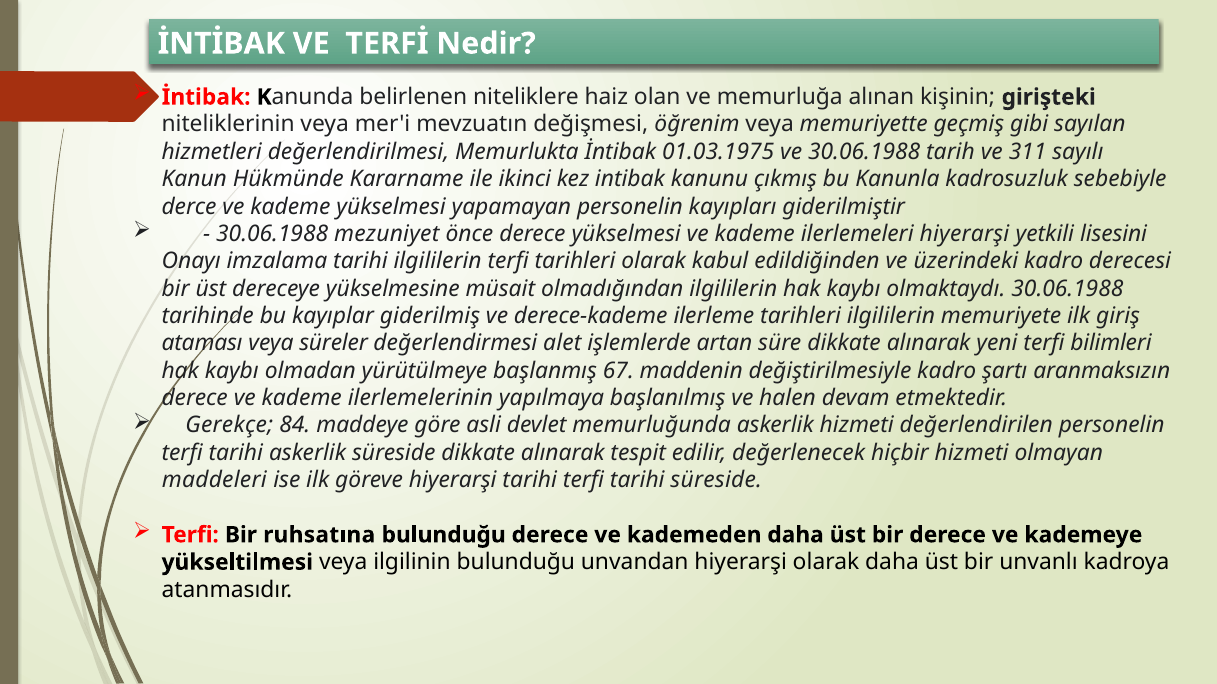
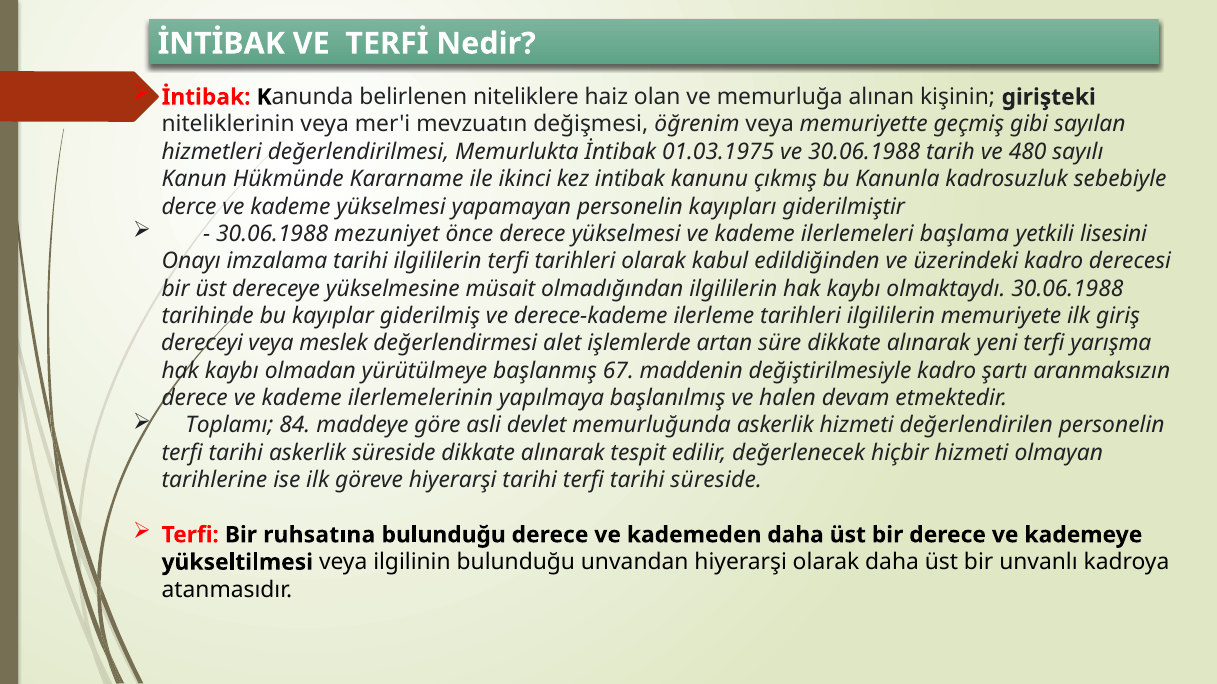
311: 311 -> 480 (1028, 152)
ilerlemeleri hiyerarşi: hiyerarşi -> başlama (965, 234)
ataması: ataması -> dereceyi (202, 344)
süreler: süreler -> meslek (334, 344)
bilimleri: bilimleri -> yarışma (1111, 344)
Gerekçe: Gerekçe -> Toplamı (229, 426)
maddeleri: maddeleri -> tarihlerine (214, 480)
